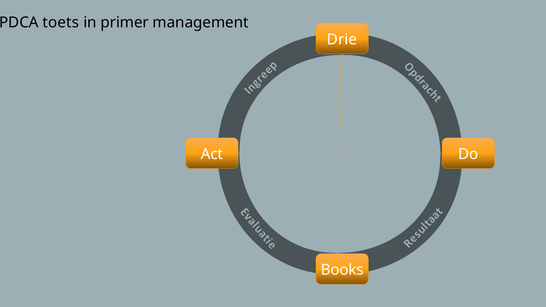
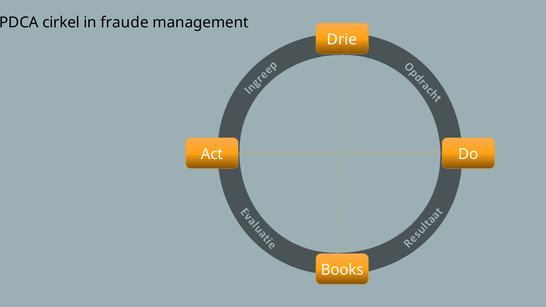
toets: toets -> cirkel (61, 23)
primer: primer -> fraude (125, 23)
